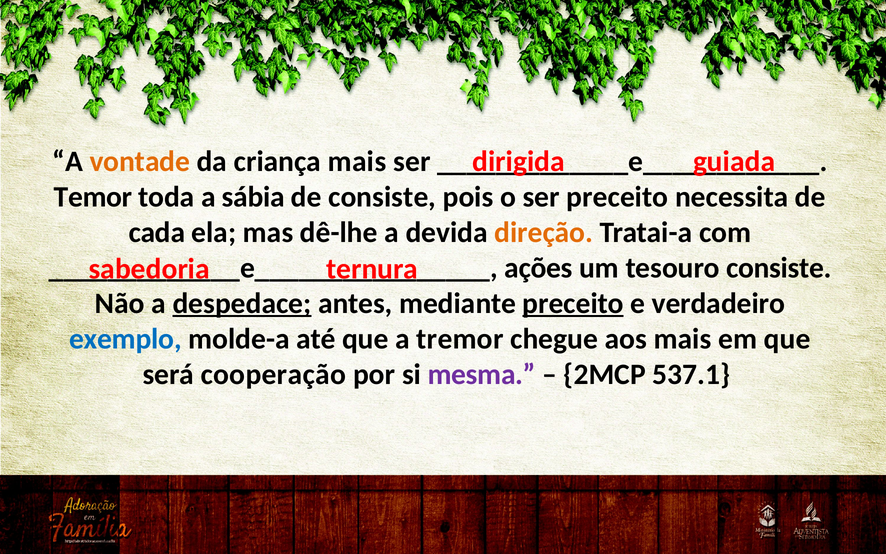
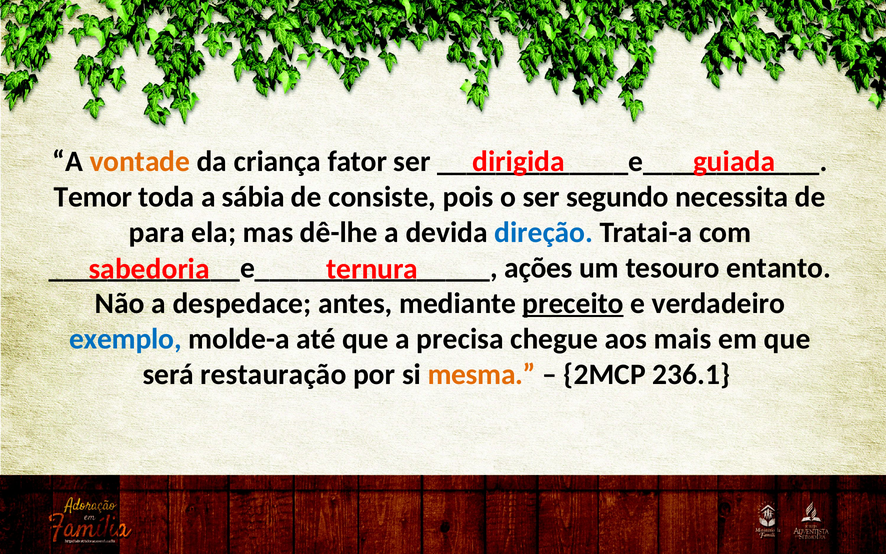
criança mais: mais -> fator (357, 161)
ser preceito: preceito -> segundo (618, 197)
cada: cada -> para (157, 232)
direção colour: orange -> blue (544, 232)
tesouro consiste: consiste -> entanto (779, 268)
despedace underline: present -> none (242, 303)
tremor: tremor -> precisa (460, 339)
cooperação: cooperação -> restauração (273, 374)
mesma colour: purple -> orange (482, 374)
537.1: 537.1 -> 236.1 (691, 374)
